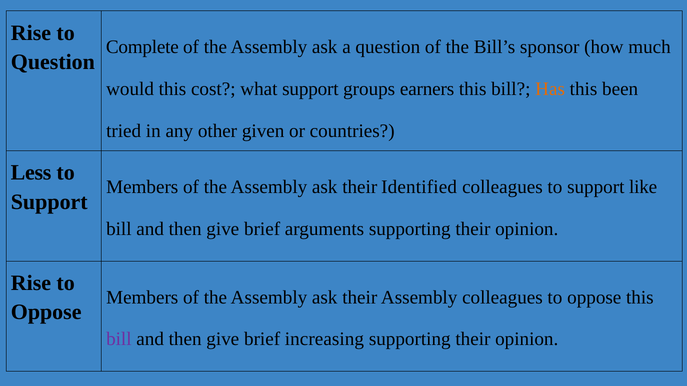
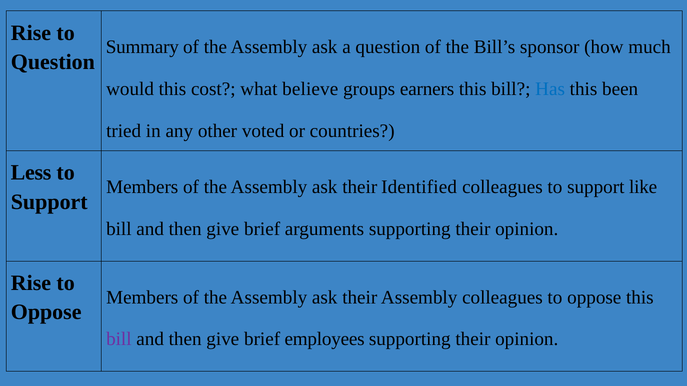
Complete: Complete -> Summary (142, 47)
what support: support -> believe (310, 89)
Has colour: orange -> blue (550, 89)
given: given -> voted (263, 131)
increasing: increasing -> employees (325, 340)
